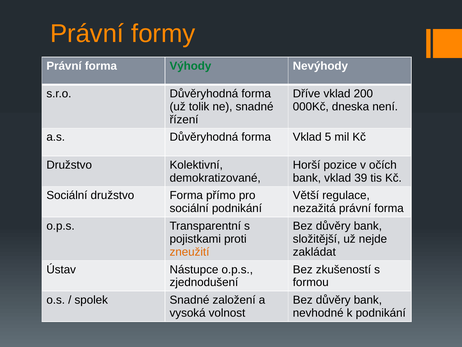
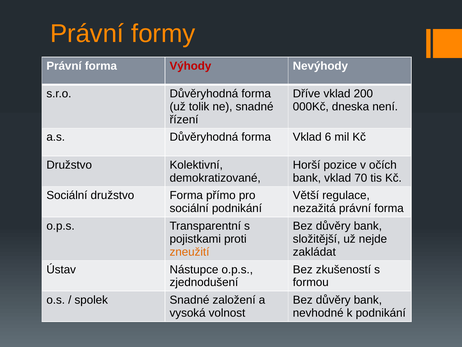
Výhody colour: green -> red (190, 66)
5: 5 -> 6 (328, 137)
39: 39 -> 70 (361, 178)
